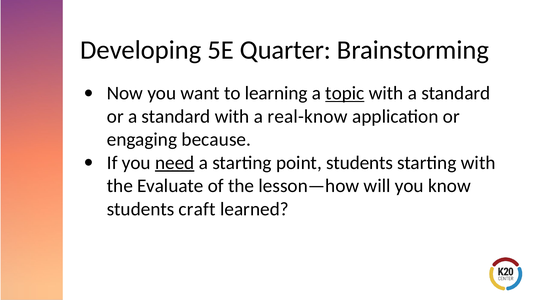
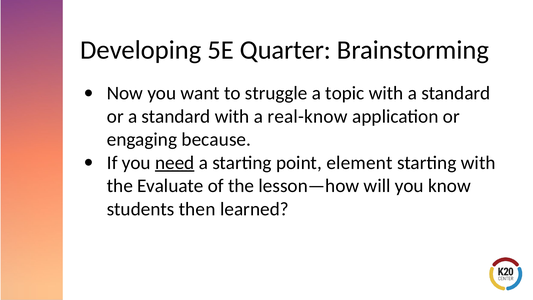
learning: learning -> struggle (276, 93)
topic underline: present -> none (345, 93)
point students: students -> element (359, 163)
craft: craft -> then (197, 209)
